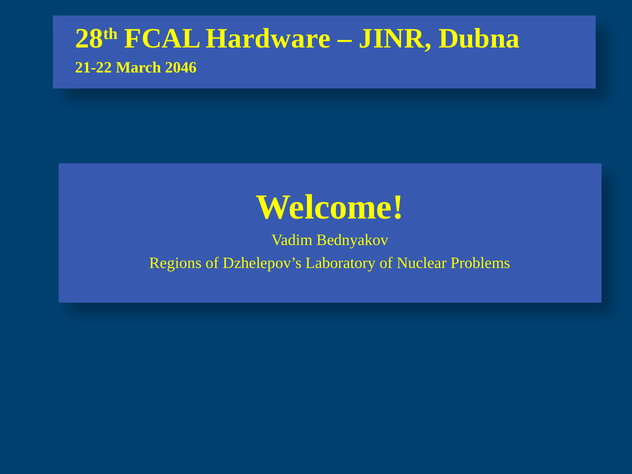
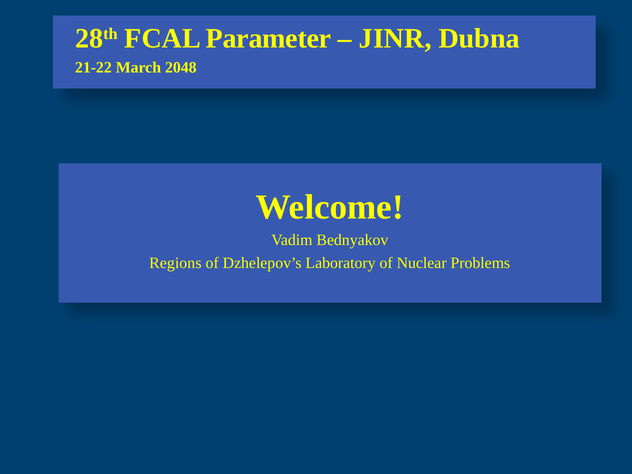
Hardware: Hardware -> Parameter (269, 38)
2046: 2046 -> 2048 (181, 68)
